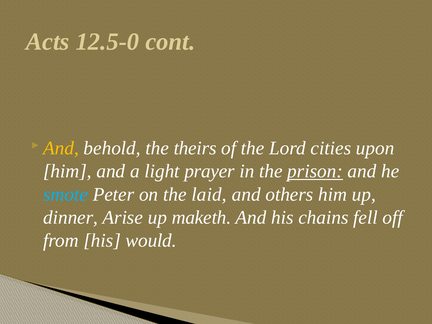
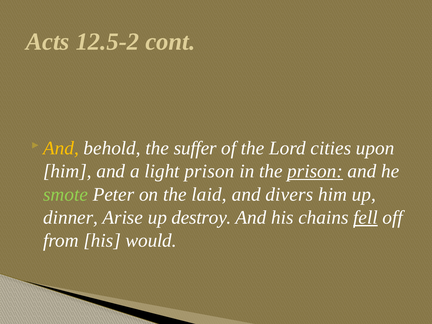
12.5-0: 12.5-0 -> 12.5-2 (107, 42)
theirs: theirs -> suffer (195, 148)
light prayer: prayer -> prison (209, 171)
smote colour: light blue -> light green (66, 194)
others: others -> divers (289, 194)
maketh: maketh -> destroy (201, 217)
fell underline: none -> present (366, 217)
